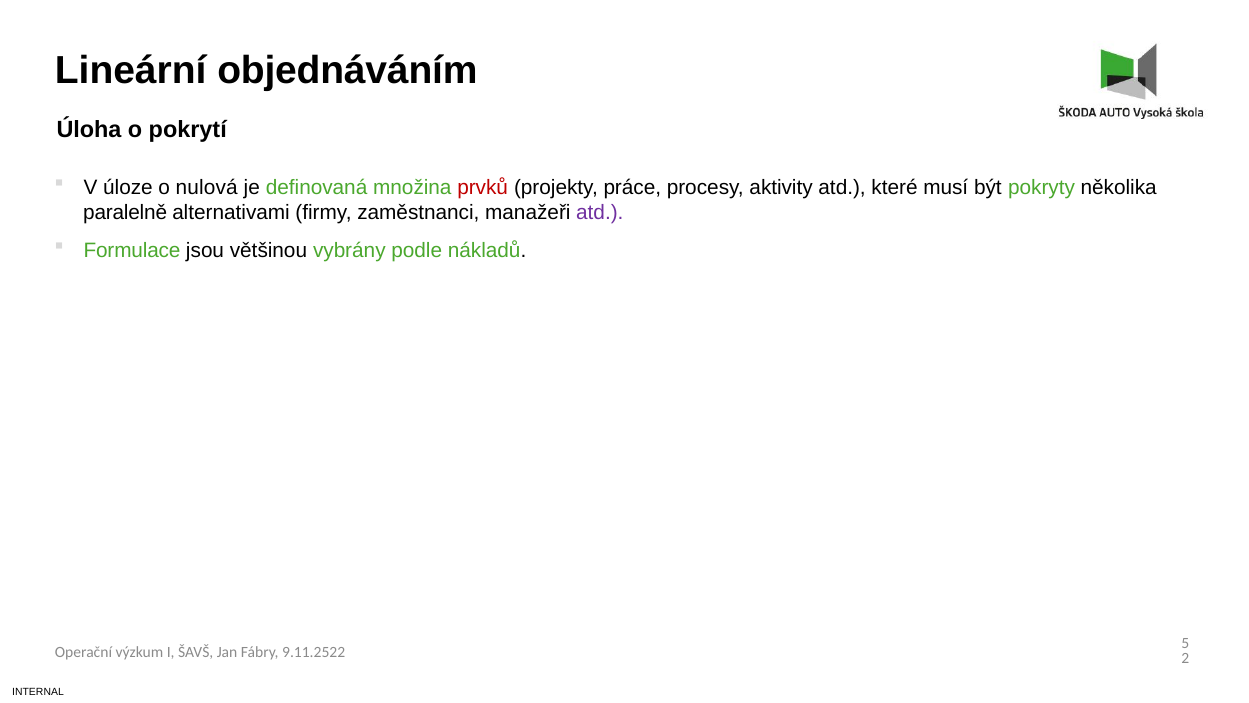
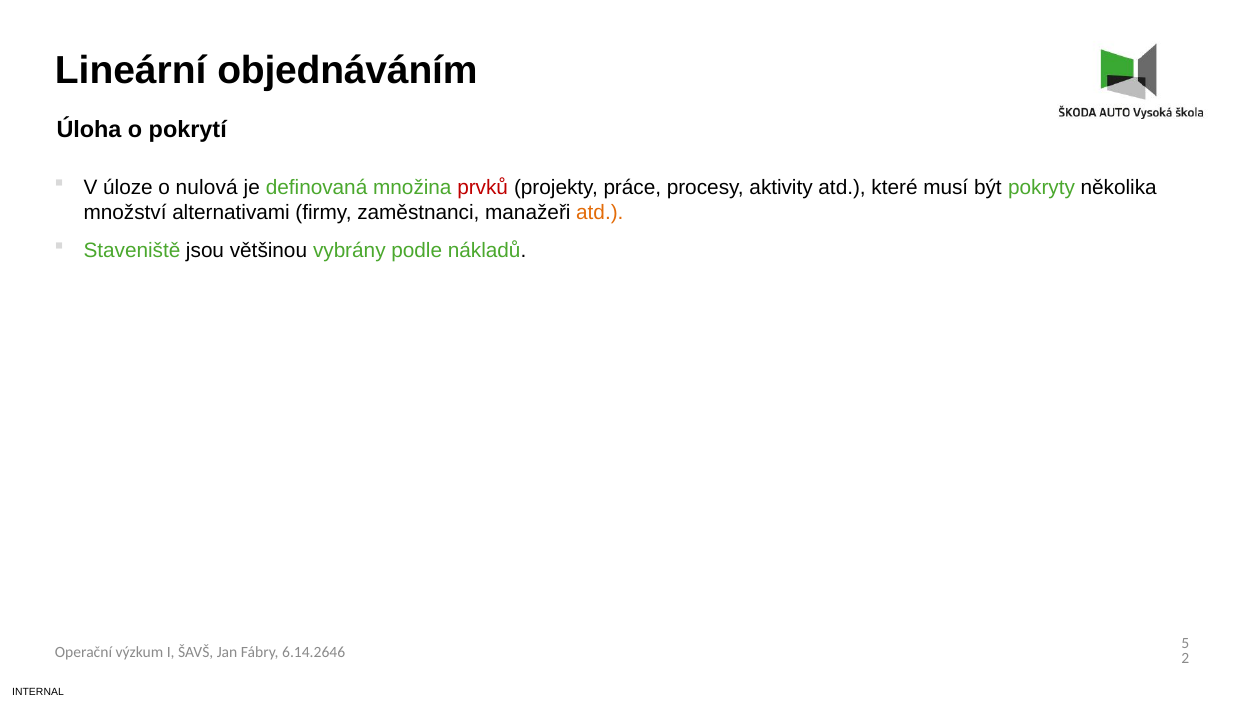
paralelně: paralelně -> množství (125, 212)
atd colour: purple -> orange (600, 212)
Formulace: Formulace -> Staveniště (132, 250)
9.11.2522: 9.11.2522 -> 6.14.2646 (314, 652)
